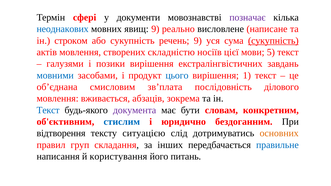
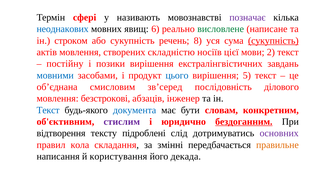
документи: документи -> називають (138, 17)
явищ 9: 9 -> 6 (155, 29)
висловлене colour: black -> green (221, 29)
речень 9: 9 -> 8 (198, 41)
5: 5 -> 2 (271, 52)
галузями: галузями -> постійну (65, 64)
1: 1 -> 5 (247, 75)
зв’плата: зв’плата -> зв’серед (165, 87)
вживається: вживається -> безстрокові (105, 99)
зокрема: зокрема -> інженер (183, 99)
документа colour: purple -> blue (135, 110)
стислим colour: blue -> purple (122, 122)
бездоганним underline: none -> present (244, 122)
ситуацією: ситуацією -> підроблені (144, 133)
основних colour: orange -> purple (279, 133)
груп: груп -> кола (80, 145)
інших: інших -> змінні (170, 145)
правильне colour: blue -> orange (277, 145)
питань: питань -> декада (186, 157)
